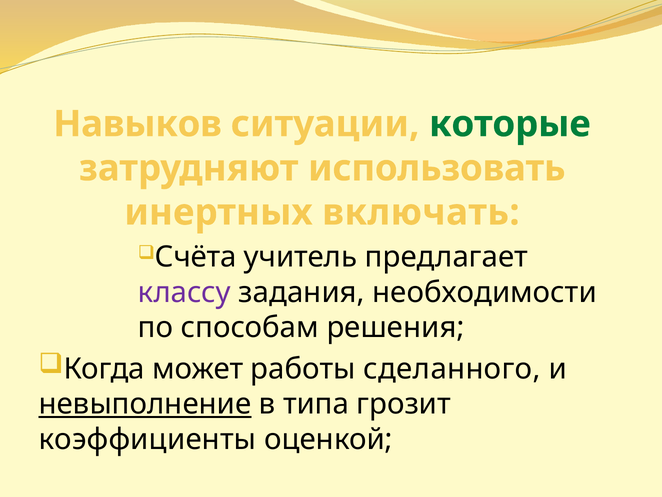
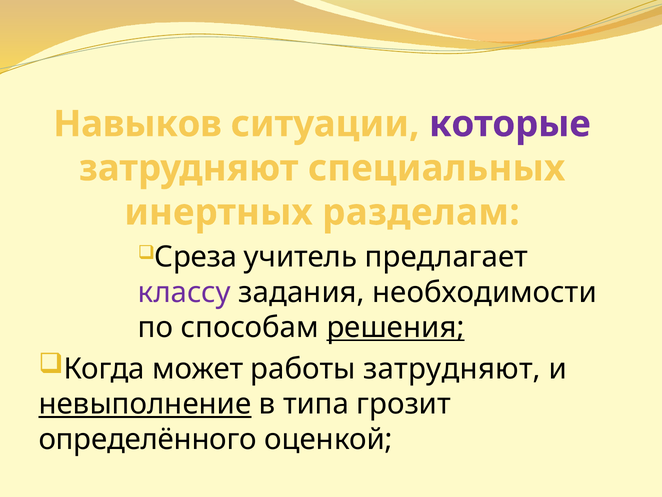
которые colour: green -> purple (510, 124)
использовать: использовать -> специальных (437, 168)
включать: включать -> разделам (421, 212)
Счёта: Счёта -> Среза (196, 257)
решения underline: none -> present (395, 327)
работы сделанного: сделанного -> затрудняют (452, 369)
коэффициенты: коэффициенты -> определённого (148, 439)
